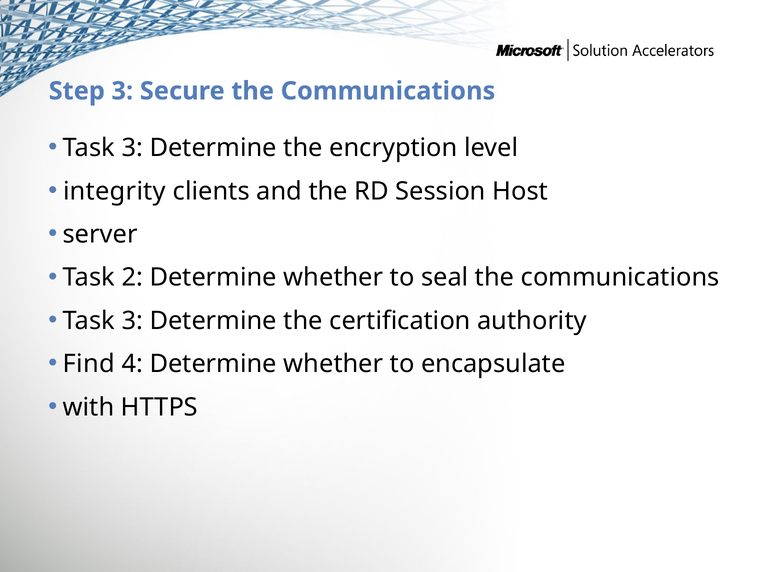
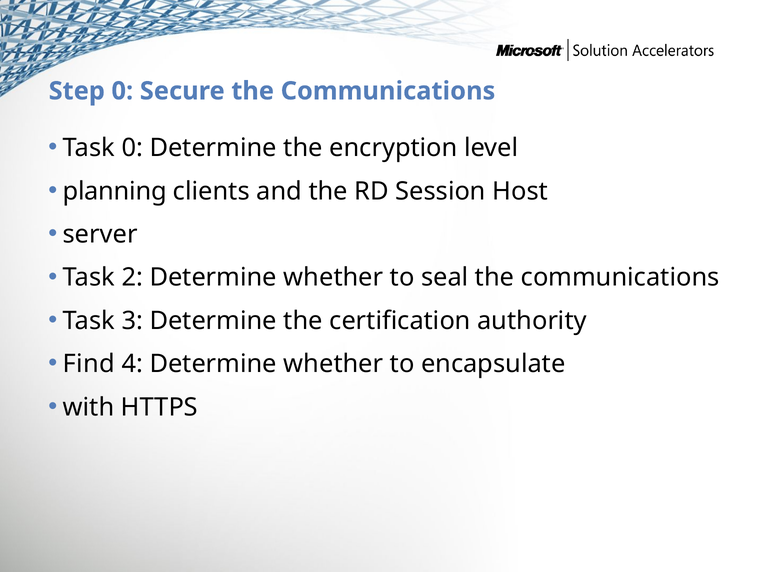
Step 3: 3 -> 0 (122, 91)
3: 3 -> 0 (132, 148)
integrity: integrity -> planning (115, 191)
